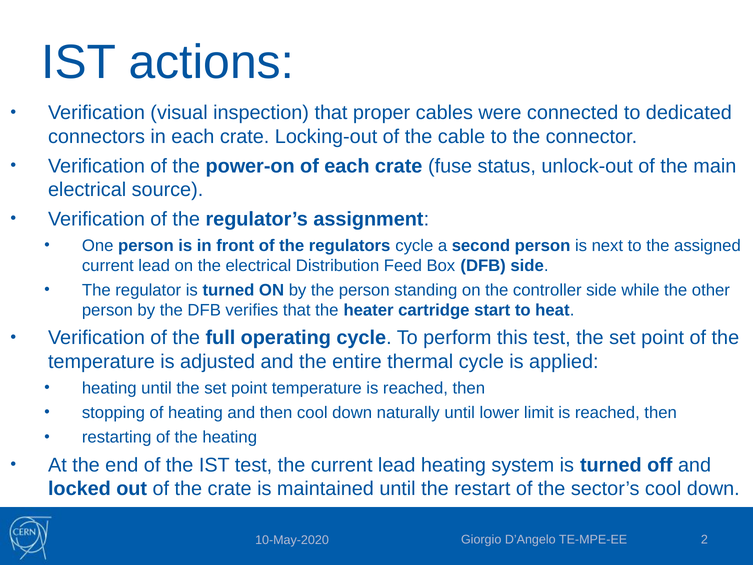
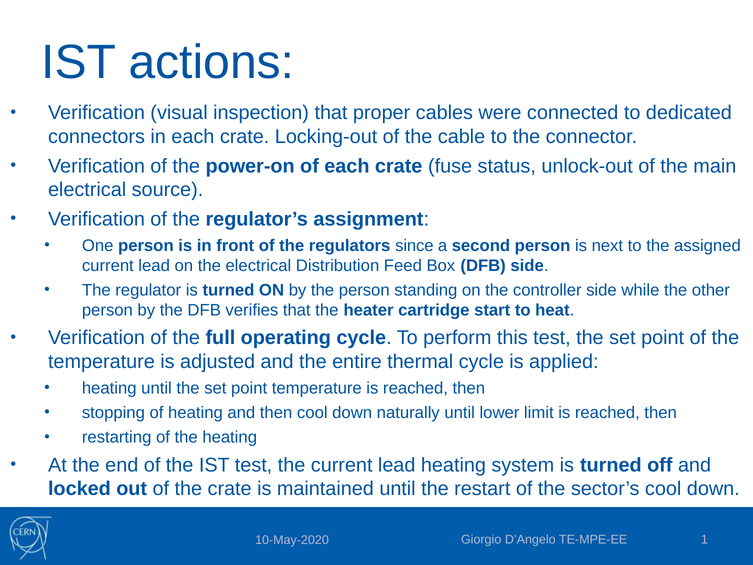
regulators cycle: cycle -> since (414, 245)
2: 2 -> 1 (704, 539)
